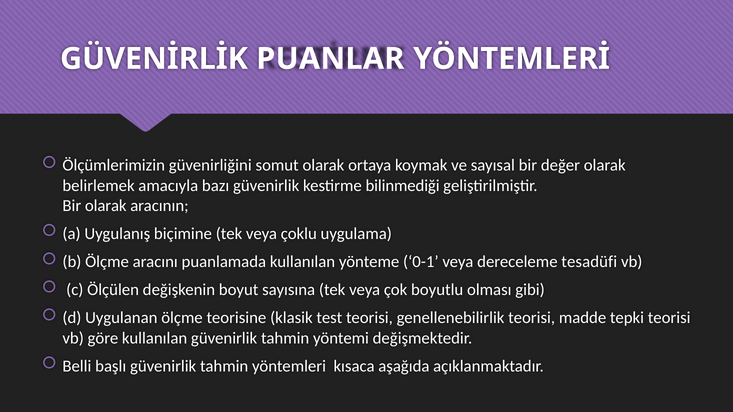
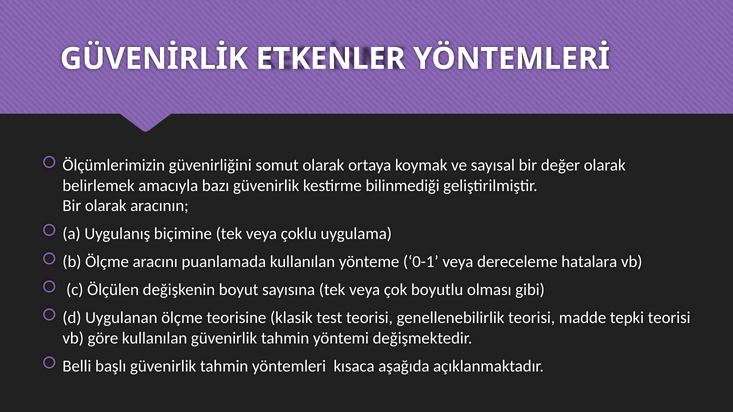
PUANLAR: PUANLAR -> ETKENLER (331, 59)
tesadüfi: tesadüfi -> hatalara (589, 262)
